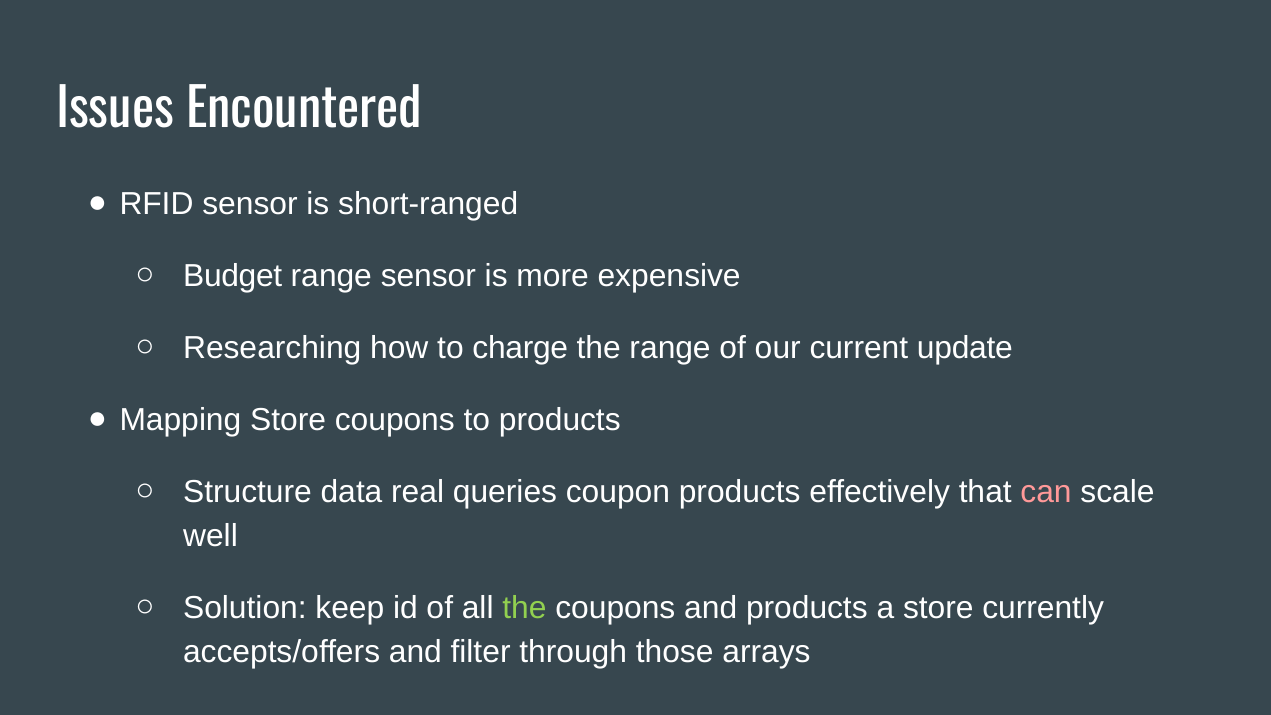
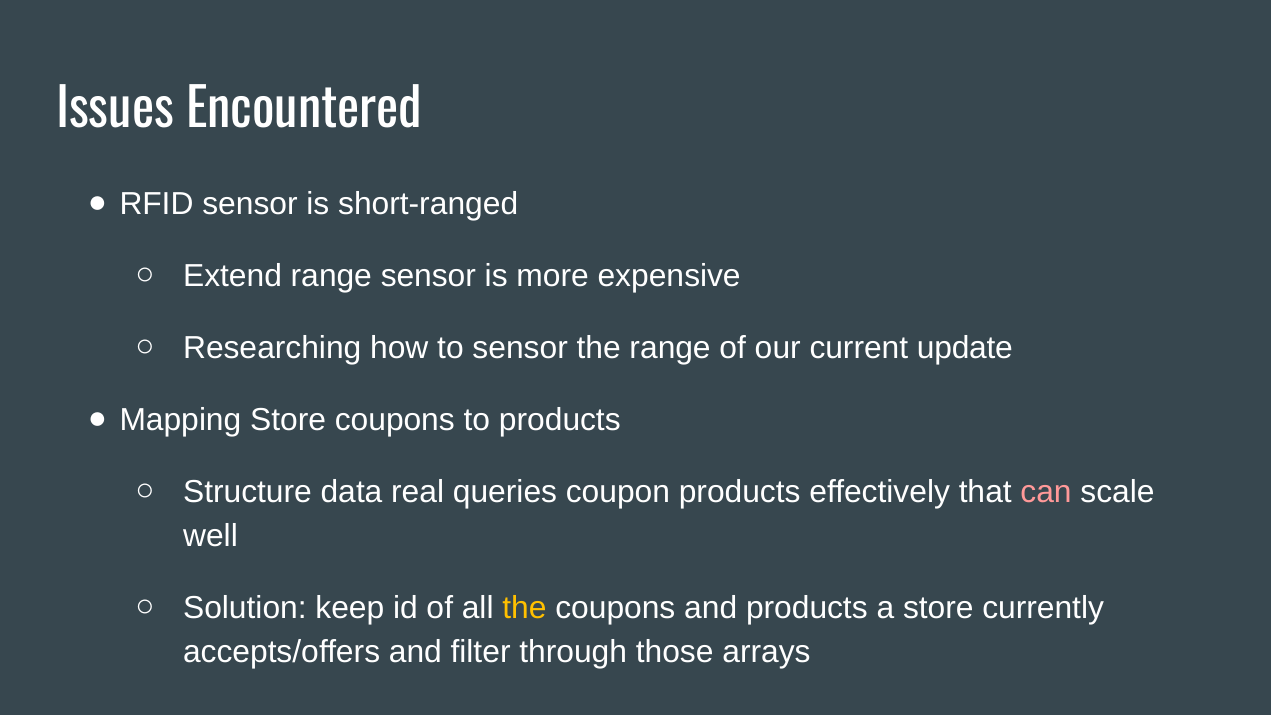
Budget: Budget -> Extend (233, 276)
to charge: charge -> sensor (520, 348)
the colour: light green -> yellow (524, 608)
